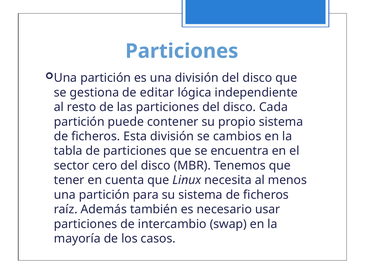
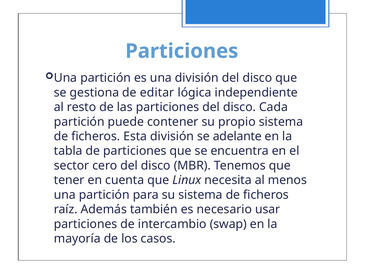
cambios: cambios -> adelante (237, 136)
